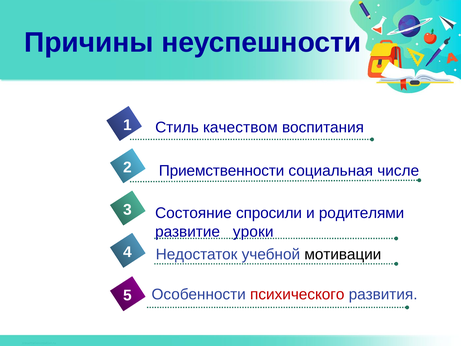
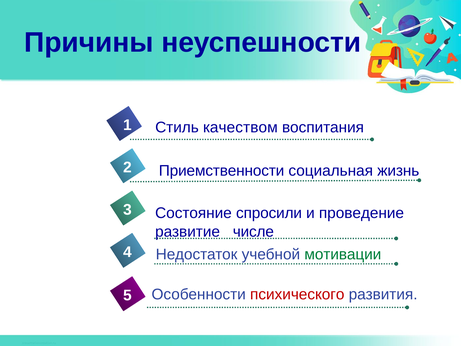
числе: числе -> жизнь (398, 171)
родителями: родителями -> проведение (361, 213)
уроки: уроки -> числе (253, 231)
мотивации colour: black -> green (343, 254)
